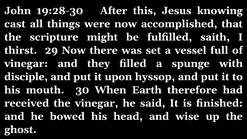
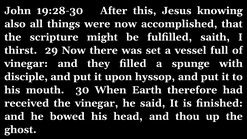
cast: cast -> also (15, 24)
wise: wise -> thou (187, 116)
